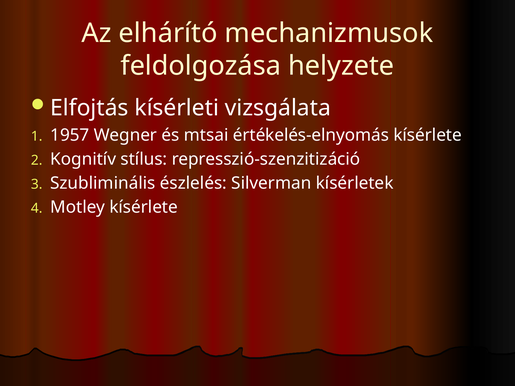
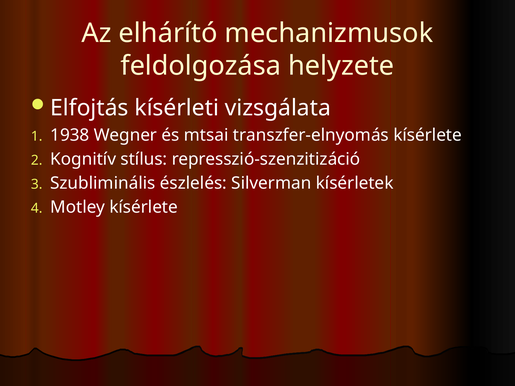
1957: 1957 -> 1938 (70, 135)
értékelés-elnyomás: értékelés-elnyomás -> transzfer-elnyomás (311, 135)
